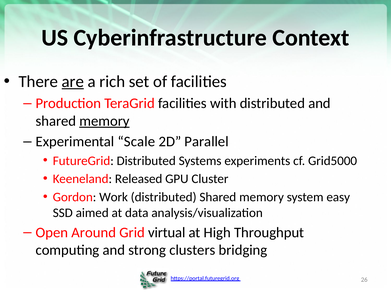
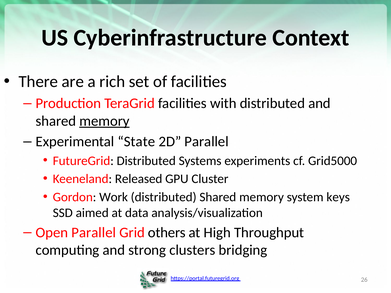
are underline: present -> none (73, 82)
Scale: Scale -> State (136, 142)
easy: easy -> keys (338, 197)
Open Around: Around -> Parallel (94, 233)
virtual: virtual -> others (167, 233)
